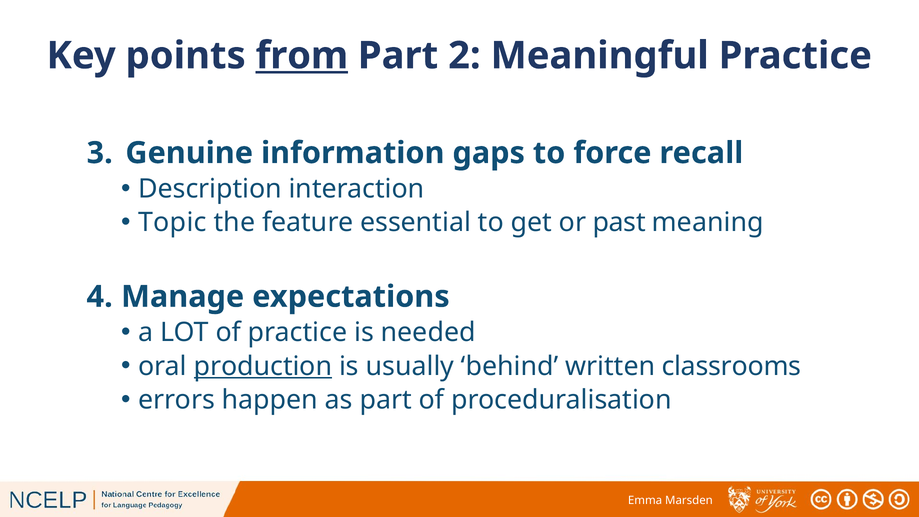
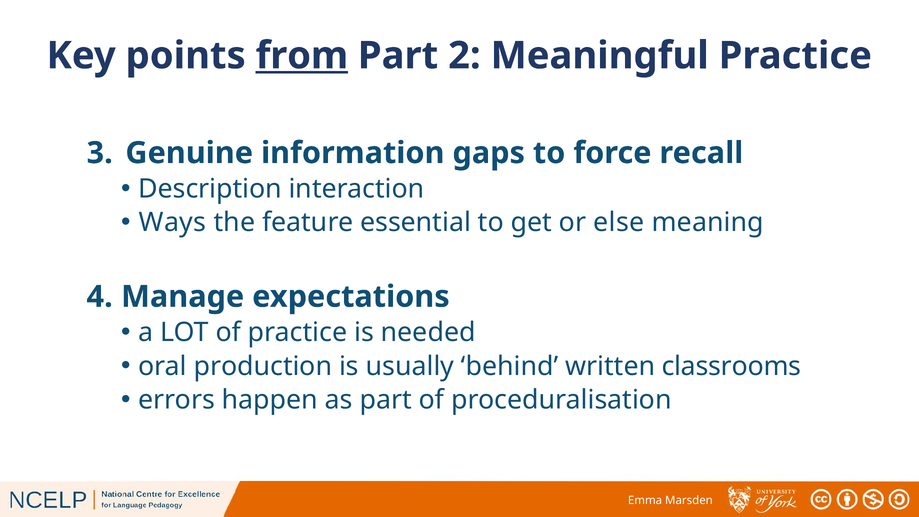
Topic: Topic -> Ways (172, 222)
past: past -> else (619, 222)
production underline: present -> none (263, 366)
